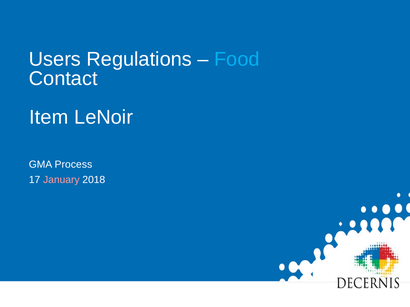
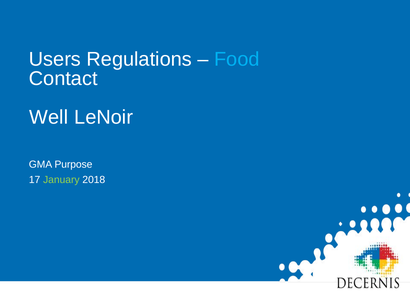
Item: Item -> Well (49, 117)
Process: Process -> Purpose (73, 165)
January colour: pink -> light green (61, 180)
